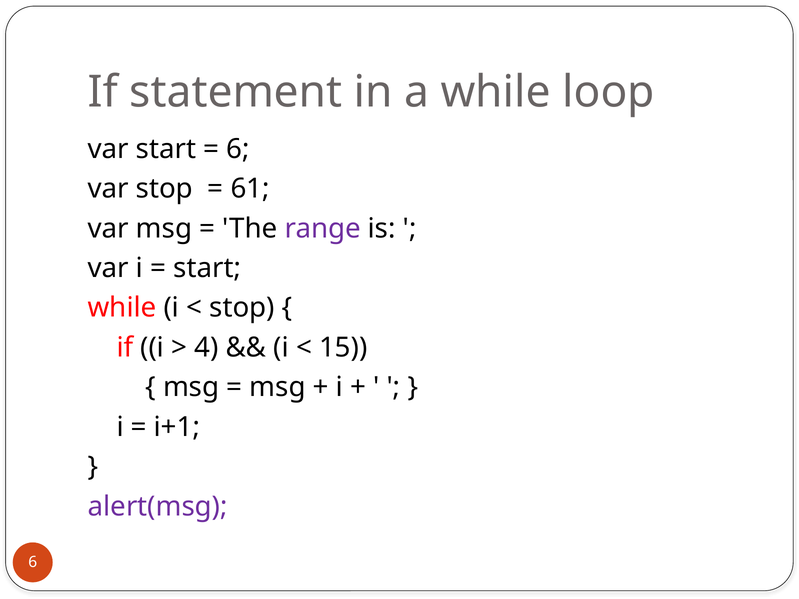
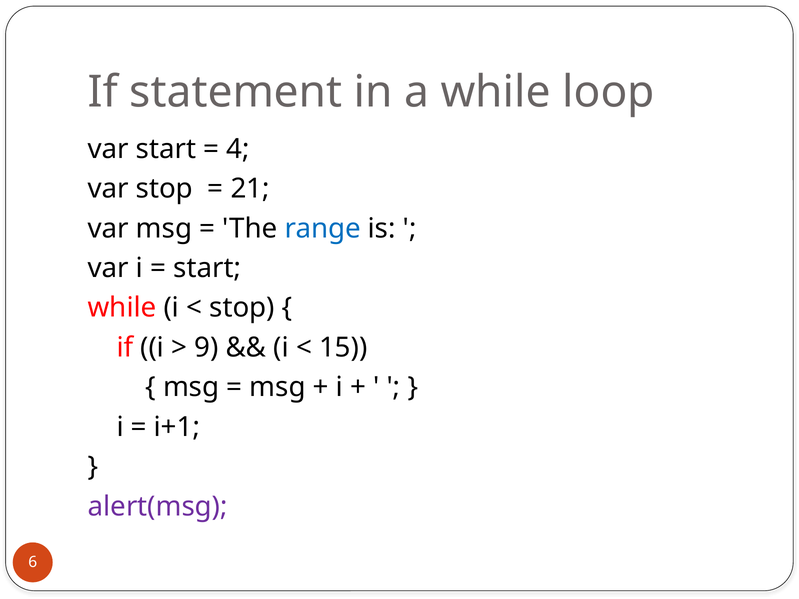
6: 6 -> 4 (238, 149)
61: 61 -> 21 (250, 189)
range colour: purple -> blue (323, 228)
4: 4 -> 9 (206, 348)
